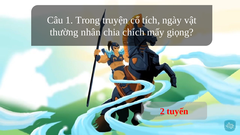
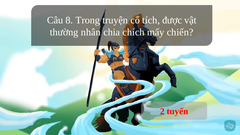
1: 1 -> 8 (69, 20)
ngày: ngày -> được (172, 20)
giọng: giọng -> chiến (180, 32)
